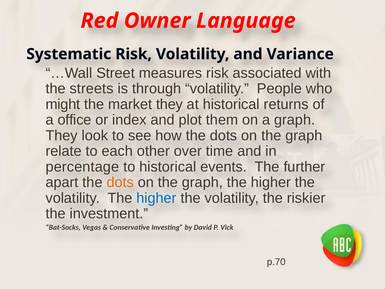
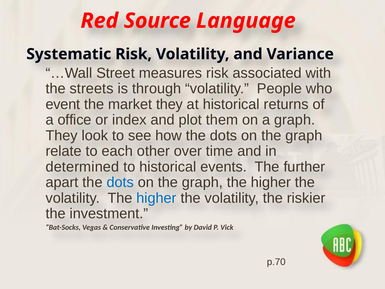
Owner: Owner -> Source (157, 21)
might: might -> event (63, 104)
percentage: percentage -> determined (82, 167)
dots colour: orange -> blue (120, 182)
